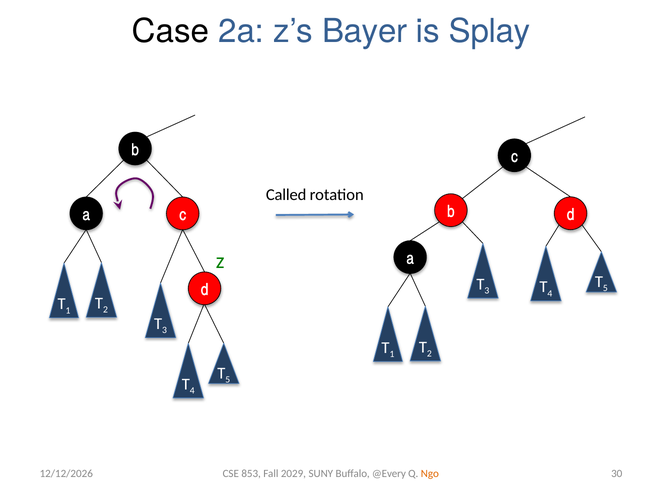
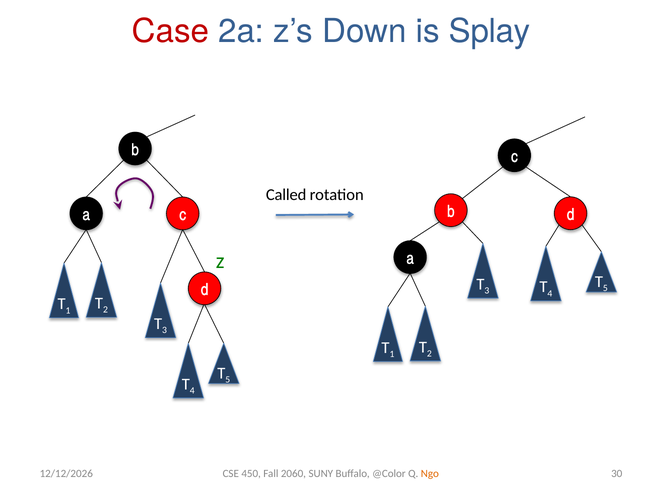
Case colour: black -> red (170, 31)
Bayer: Bayer -> Down (364, 31)
853: 853 -> 450 (251, 474)
2029: 2029 -> 2060 (293, 474)
@Every: @Every -> @Color (389, 474)
